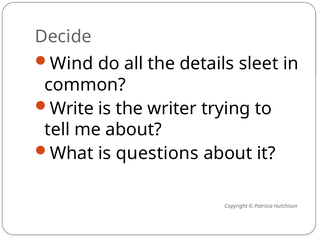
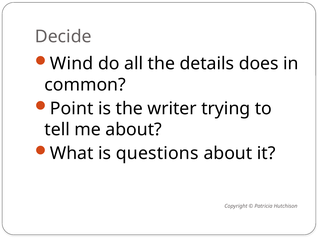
sleet: sleet -> does (259, 64)
Write: Write -> Point (72, 109)
